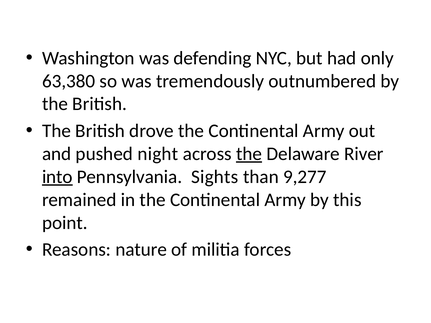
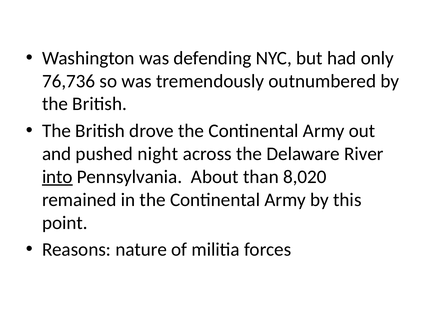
63,380: 63,380 -> 76,736 (69, 81)
the underline: present -> none (249, 154)
Sights: Sights -> About (215, 177)
9,277: 9,277 -> 8,020 (305, 177)
